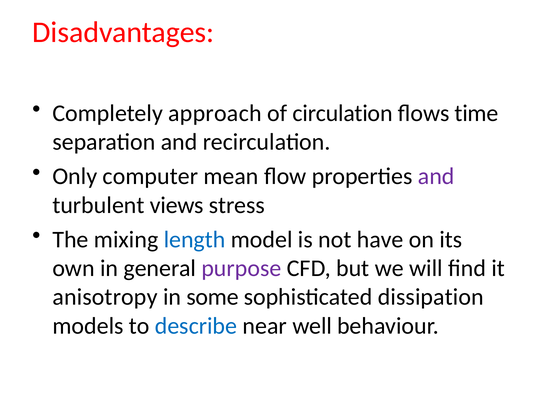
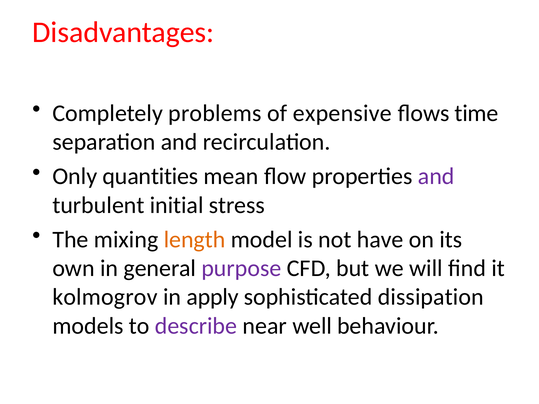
approach: approach -> problems (215, 113)
circulation: circulation -> expensive (342, 113)
computer: computer -> quantities (150, 177)
views: views -> initial (177, 205)
length colour: blue -> orange (195, 240)
anisotropy: anisotropy -> kolmogrov (105, 297)
some: some -> apply (213, 297)
describe colour: blue -> purple (196, 326)
